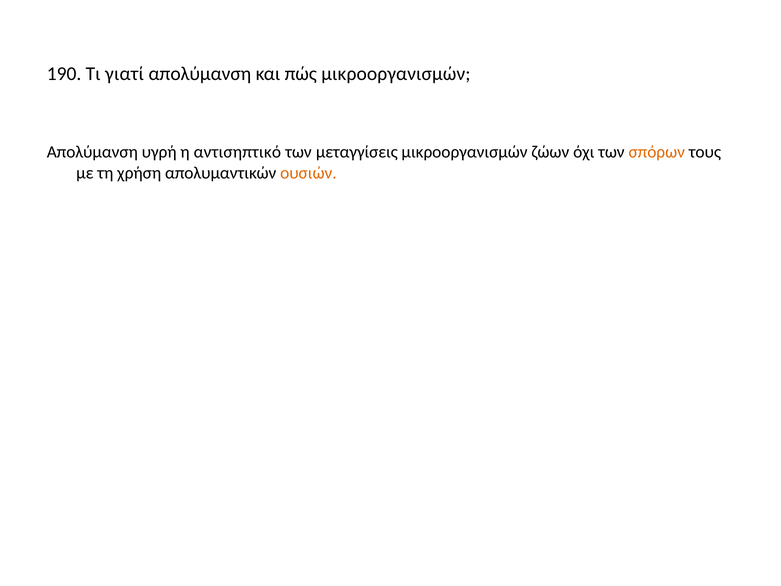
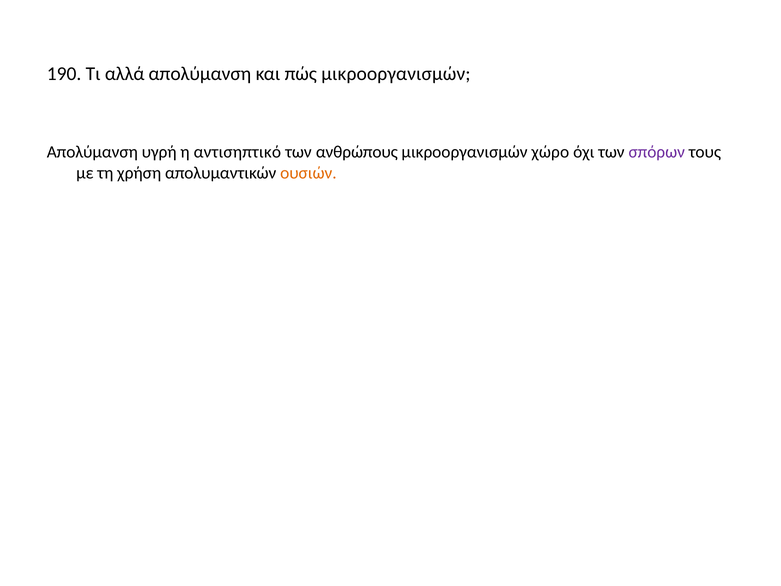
γιατί: γιατί -> αλλά (125, 74)
μεταγγίσεις: μεταγγίσεις -> ανθρώπους (357, 152)
ζώων: ζώων -> χώρο (550, 152)
σπόρων colour: orange -> purple (657, 152)
